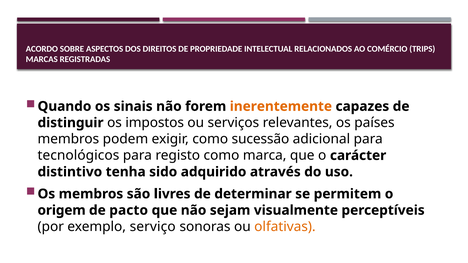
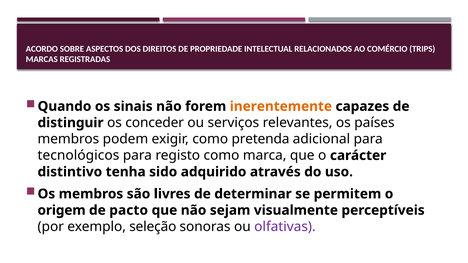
impostos: impostos -> conceder (155, 123)
sucessão: sucessão -> pretenda (260, 139)
serviço: serviço -> seleção (153, 227)
olfativas colour: orange -> purple (285, 227)
